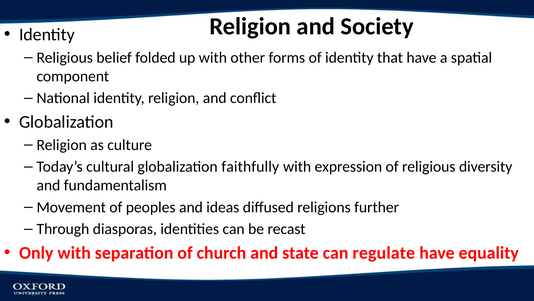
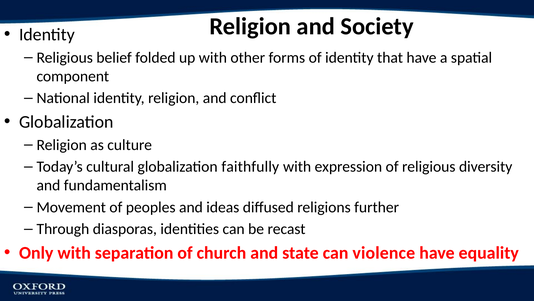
regulate: regulate -> violence (384, 252)
